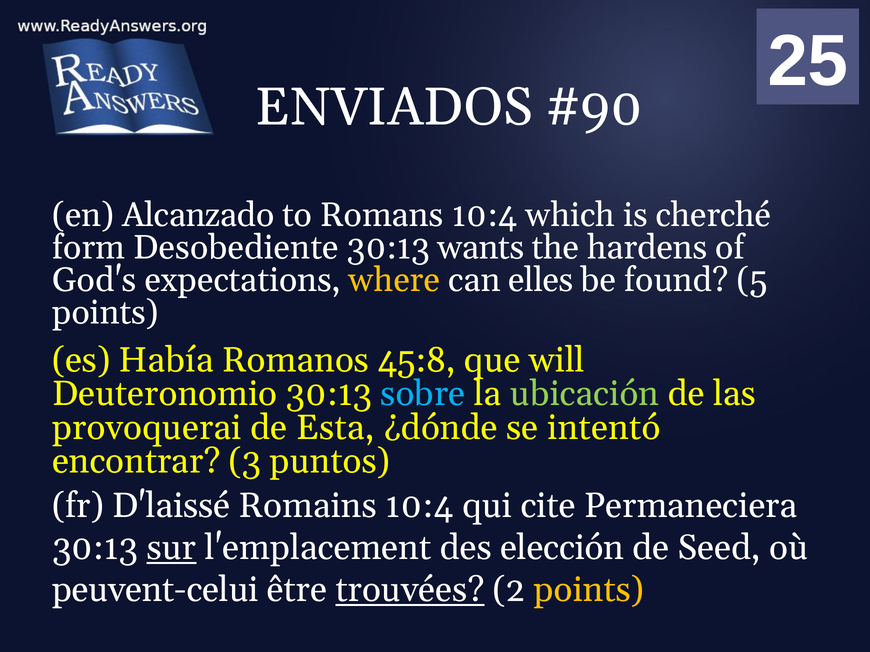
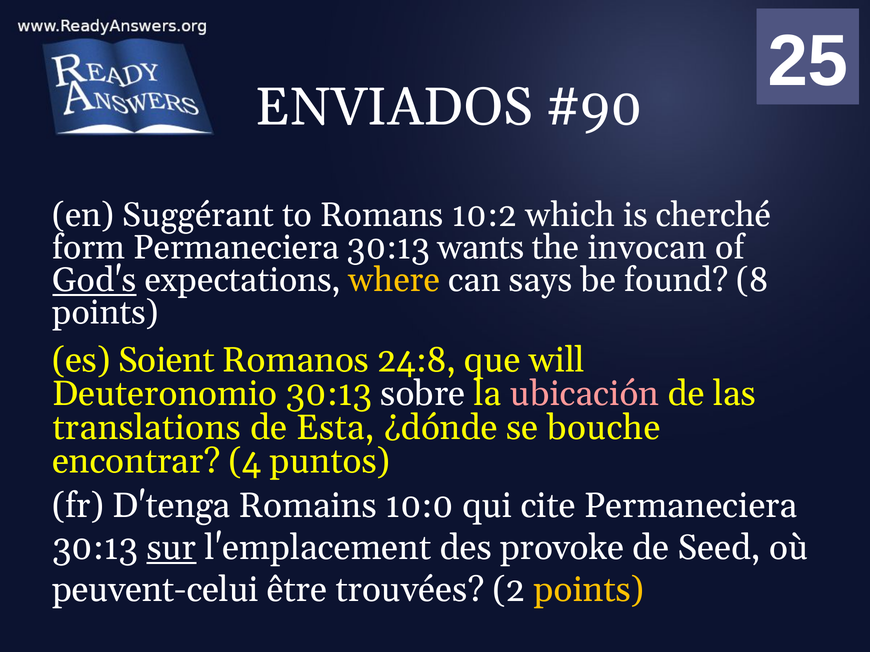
Alcanzado: Alcanzado -> Suggérant (198, 215)
Romans 10:4: 10:4 -> 10:2 (484, 215)
form Desobediente: Desobediente -> Permaneciera (236, 248)
hardens: hardens -> invocan (647, 248)
God's underline: none -> present (94, 280)
elles: elles -> says (541, 280)
5: 5 -> 8 (753, 280)
Había: Había -> Soient (167, 361)
45:8: 45:8 -> 24:8 (417, 361)
sobre colour: light blue -> white (423, 394)
ubicación colour: light green -> pink (585, 394)
provoquerai: provoquerai -> translations (147, 428)
intentó: intentó -> bouche (604, 428)
3: 3 -> 4 (245, 461)
D'laissé: D'laissé -> D'tenga (171, 506)
Romains 10:4: 10:4 -> 10:0 (419, 506)
elección: elección -> provoke (562, 548)
trouvées underline: present -> none (410, 590)
